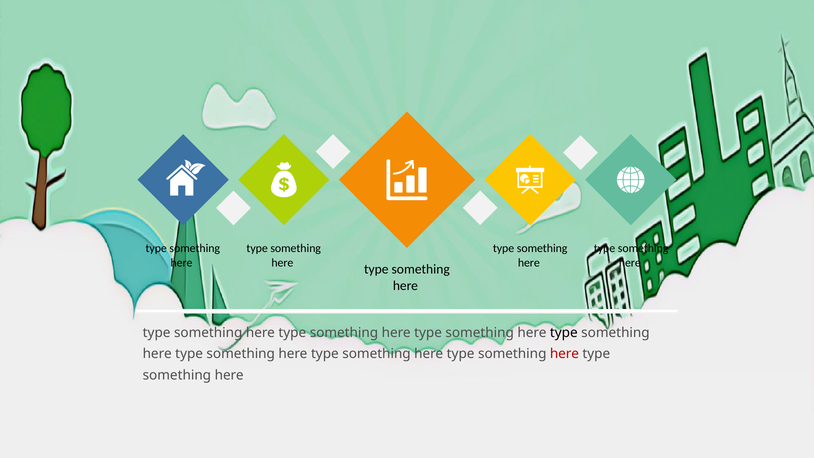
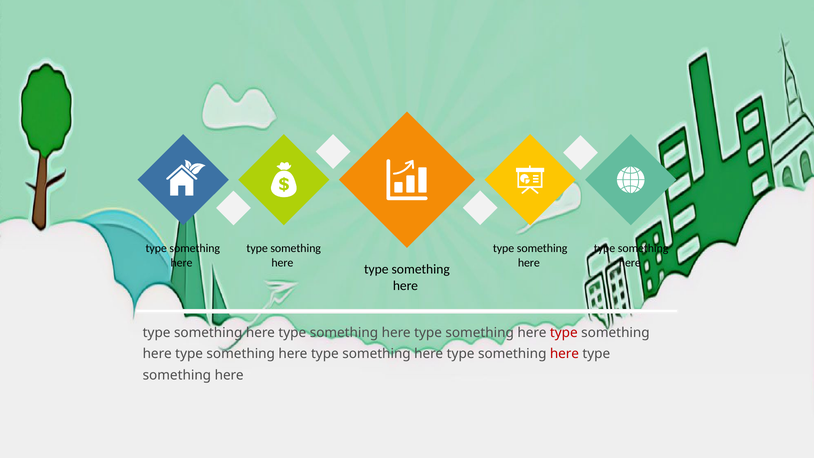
type colour: black -> red (564, 333)
